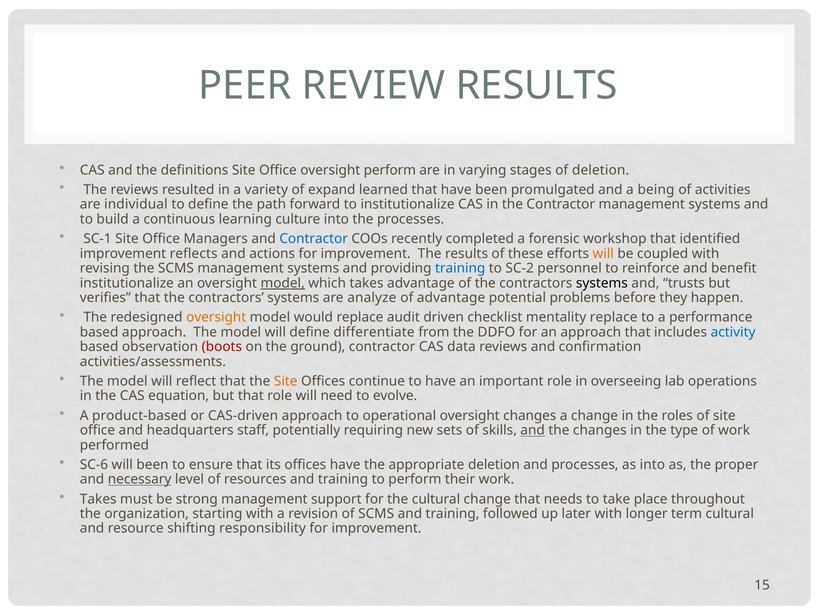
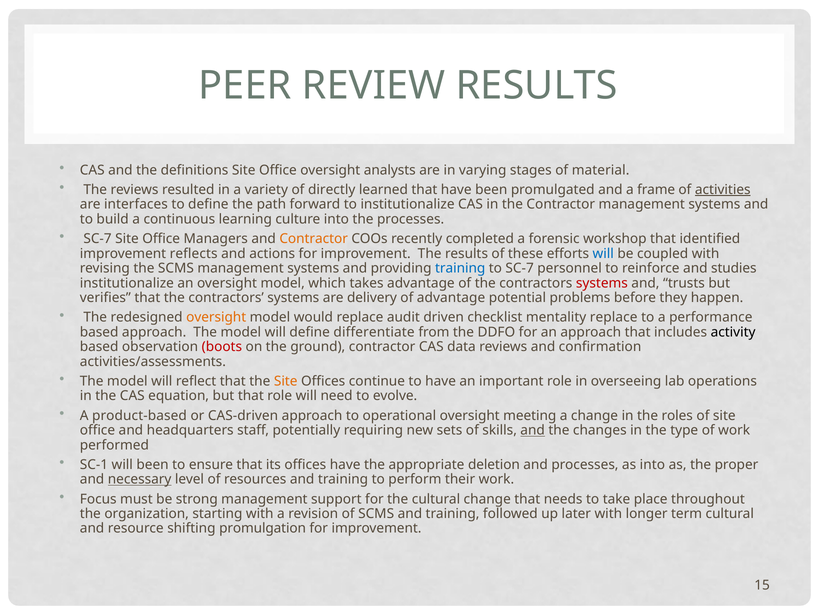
oversight perform: perform -> analysts (390, 170)
of deletion: deletion -> material (601, 170)
expand: expand -> directly (332, 190)
being: being -> frame (656, 190)
activities underline: none -> present (723, 190)
individual: individual -> interfaces (136, 205)
SC-1: SC-1 -> SC-7 (98, 239)
Contractor colour: blue -> orange (314, 239)
will colour: orange -> blue (603, 254)
to SC-2: SC-2 -> SC-7 (520, 268)
benefit: benefit -> studies (734, 268)
model underline: present -> none (283, 283)
systems colour: black -> red (602, 283)
analyze: analyze -> delivery (372, 298)
activity colour: blue -> black (733, 332)
oversight changes: changes -> meeting (530, 416)
SC-6: SC-6 -> SC-1 (94, 465)
Takes: Takes -> Focus (98, 499)
responsibility: responsibility -> promulgation (263, 529)
